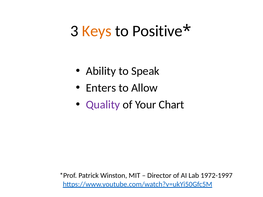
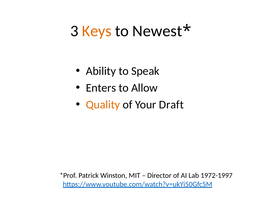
Positive: Positive -> Newest (157, 31)
Quality colour: purple -> orange (103, 105)
Chart: Chart -> Draft (171, 105)
